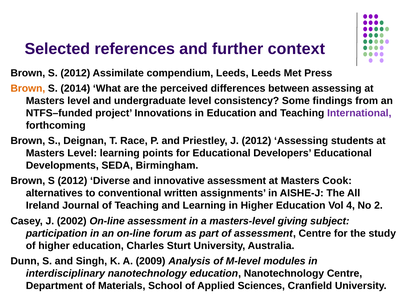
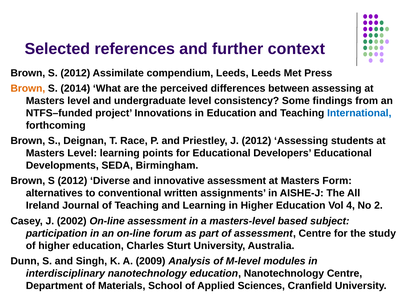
International colour: purple -> blue (359, 113)
Cook: Cook -> Form (337, 181)
giving: giving -> based (293, 221)
